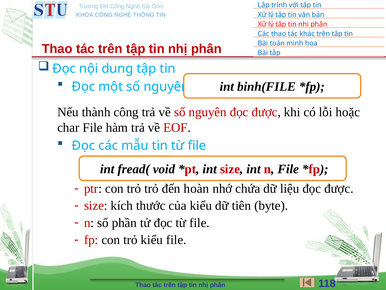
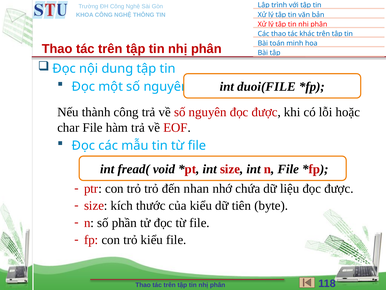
binh(FILE: binh(FILE -> duoi(FILE (266, 87)
hoàn: hoàn -> nhan (196, 188)
